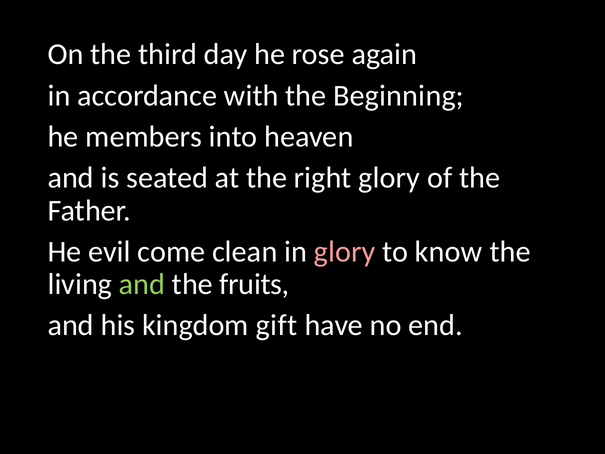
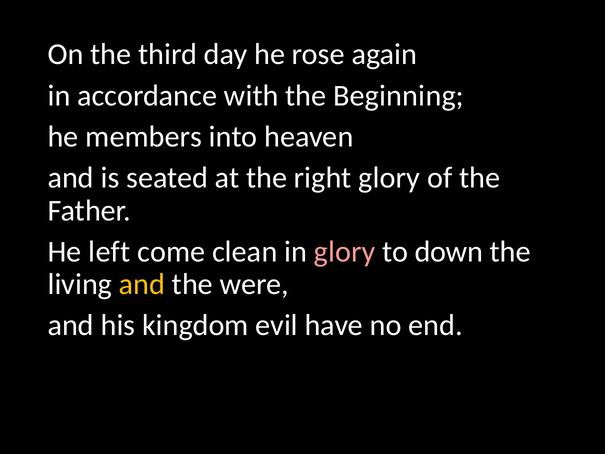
evil: evil -> left (109, 252)
know: know -> down (449, 252)
and colour: light green -> yellow (142, 284)
fruits: fruits -> were (254, 284)
gift: gift -> evil (277, 325)
